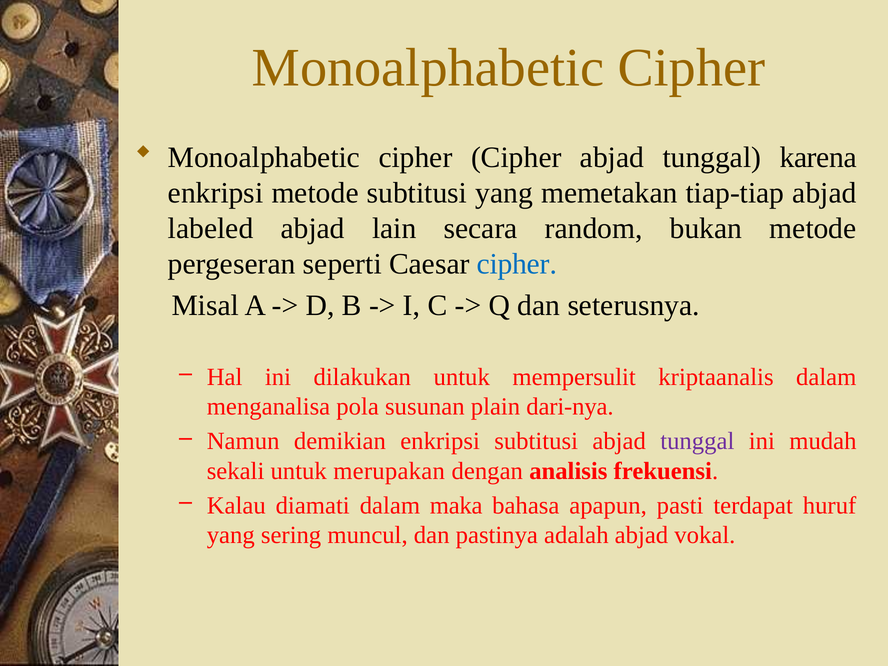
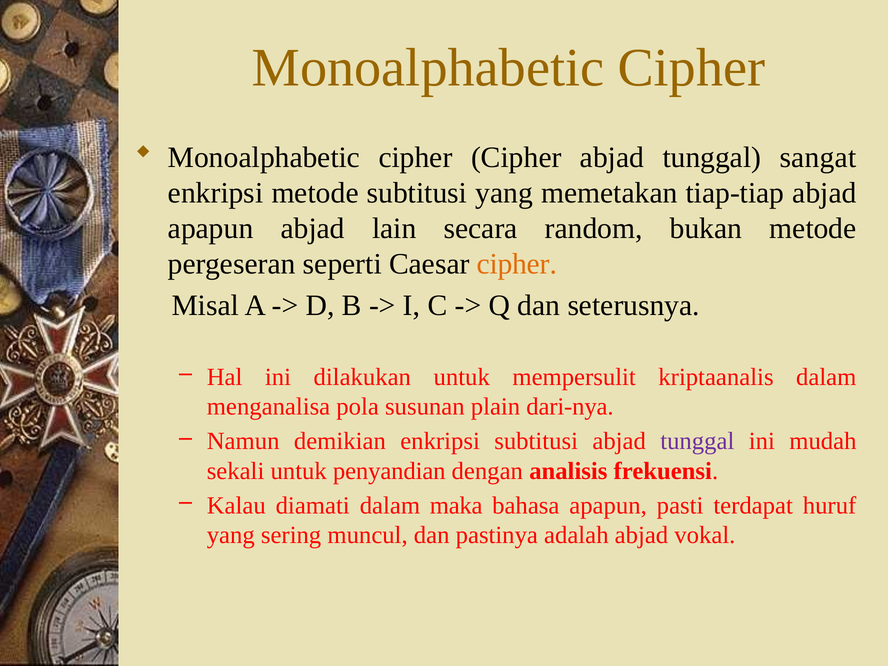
karena: karena -> sangat (818, 157)
labeled: labeled -> apapun (211, 229)
cipher colour: blue -> orange (517, 264)
merupakan: merupakan -> penyandian (389, 471)
